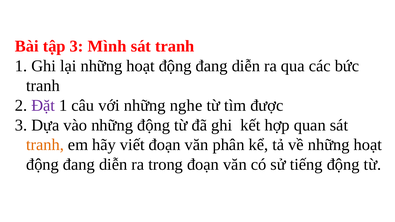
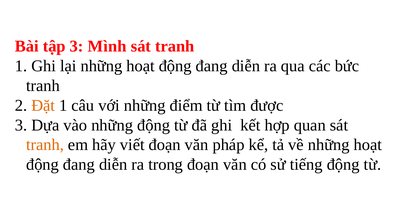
Đặt colour: purple -> orange (43, 105)
nghe: nghe -> điểm (186, 105)
phân: phân -> pháp (229, 145)
